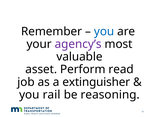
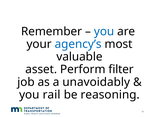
agency’s colour: purple -> blue (78, 44)
read: read -> filter (121, 69)
extinguisher: extinguisher -> unavoidably (96, 82)
